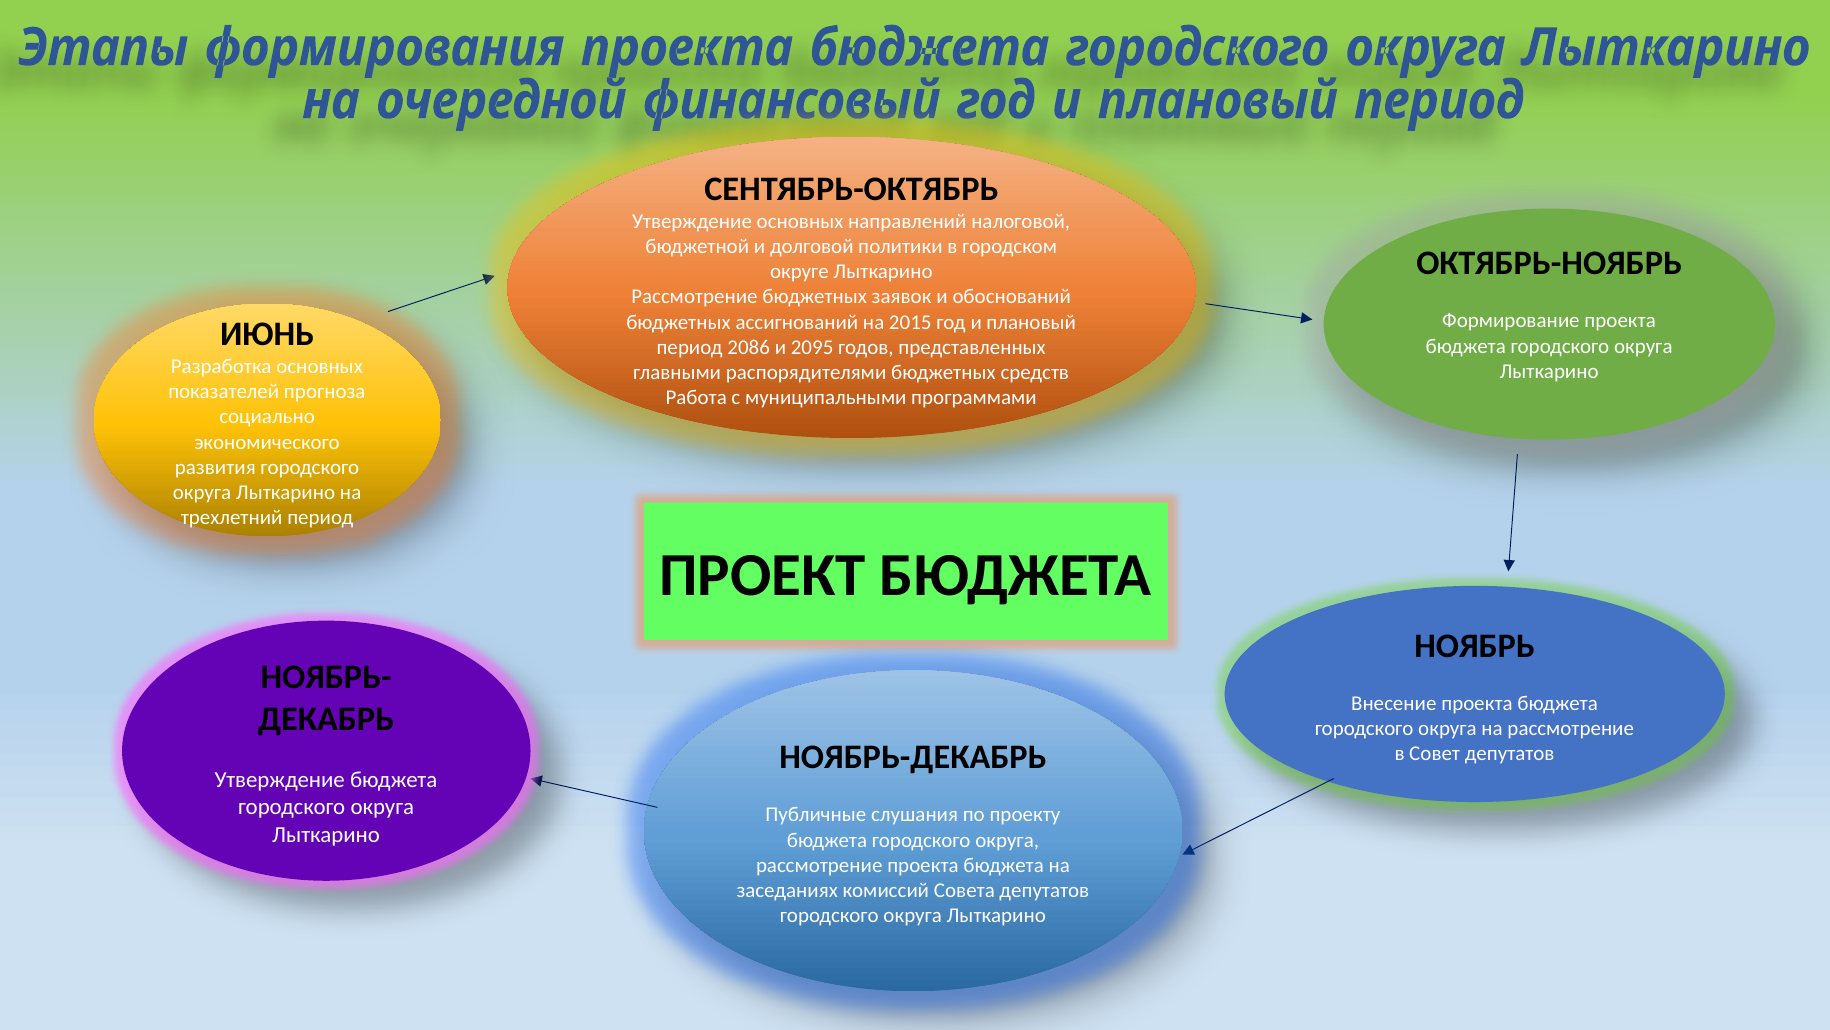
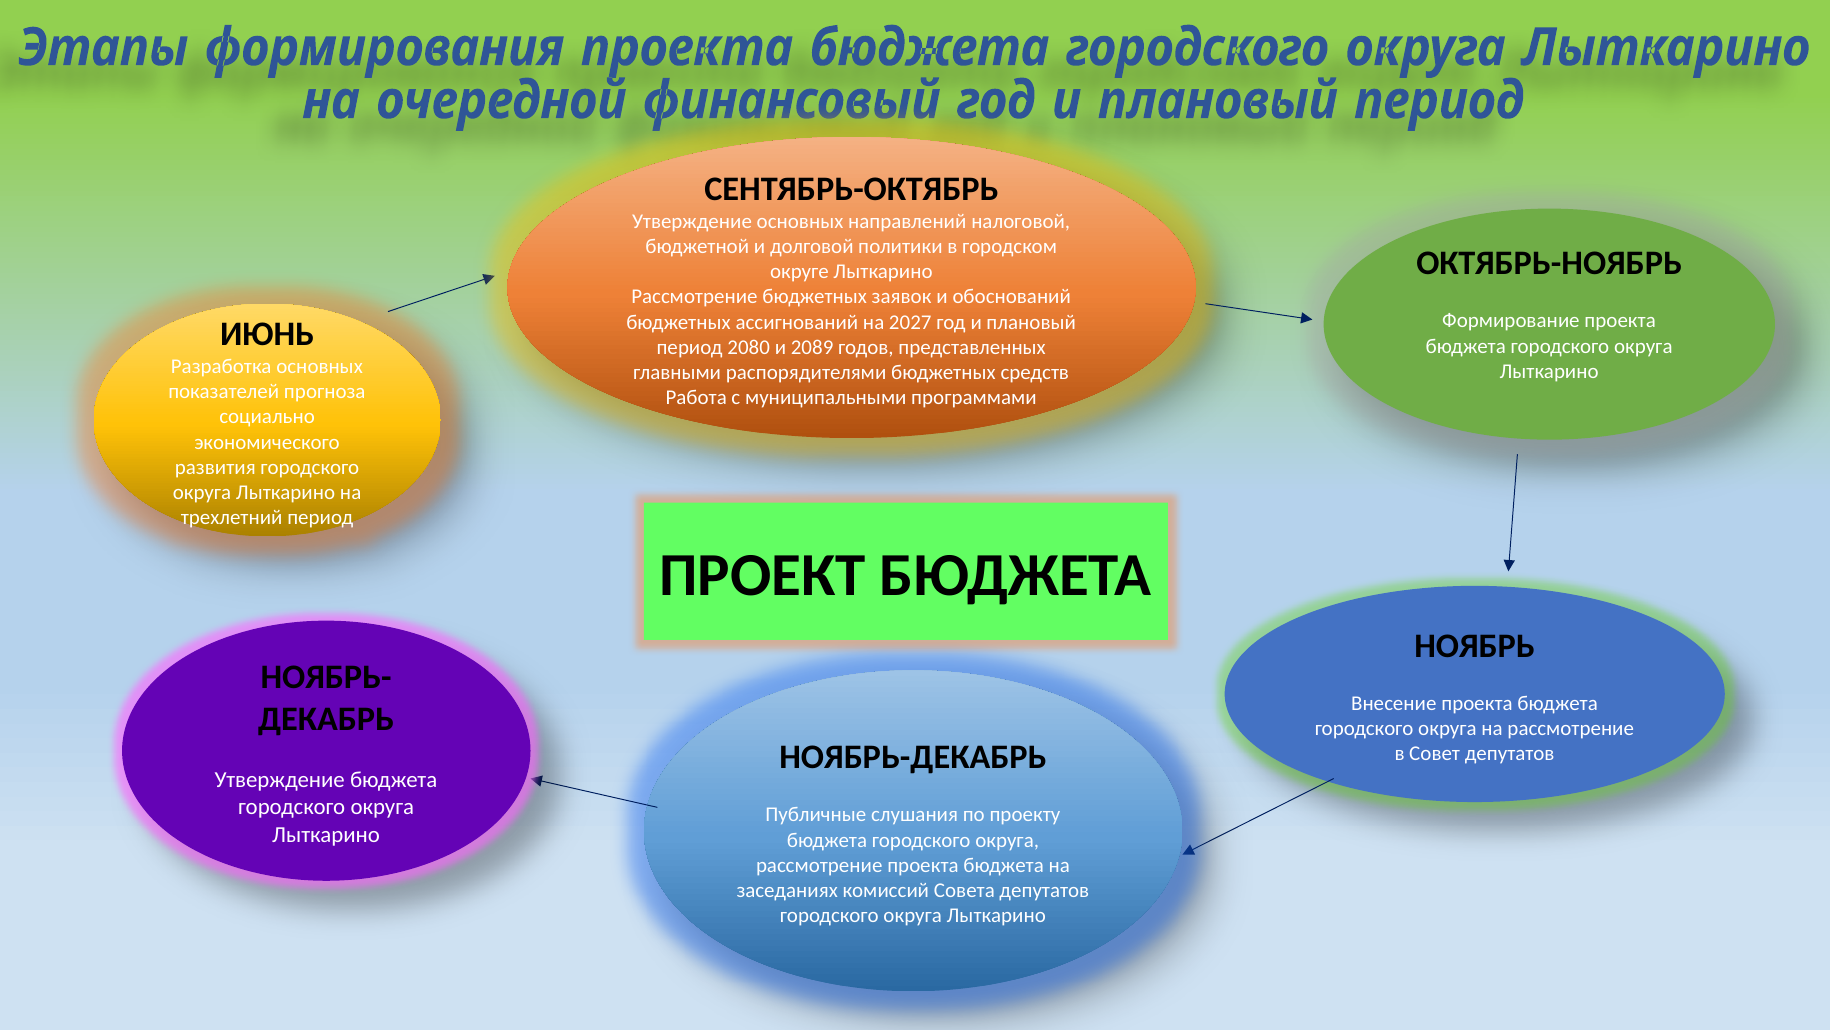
2015: 2015 -> 2027 (910, 322)
2086: 2086 -> 2080 (749, 347)
2095: 2095 -> 2089 (812, 347)
